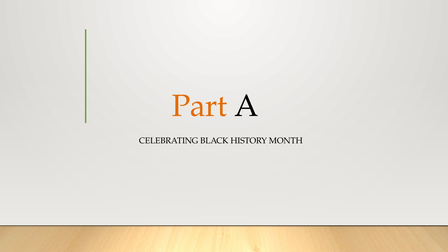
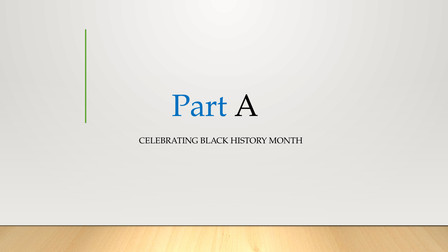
Part colour: orange -> blue (200, 106)
